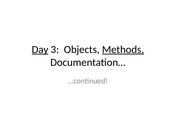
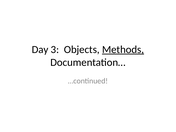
Day underline: present -> none (40, 49)
